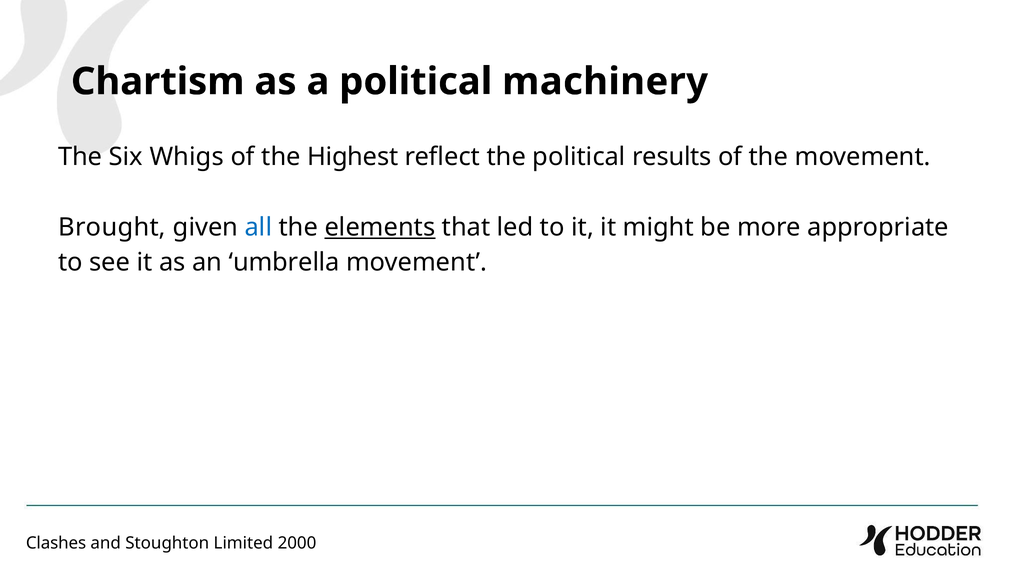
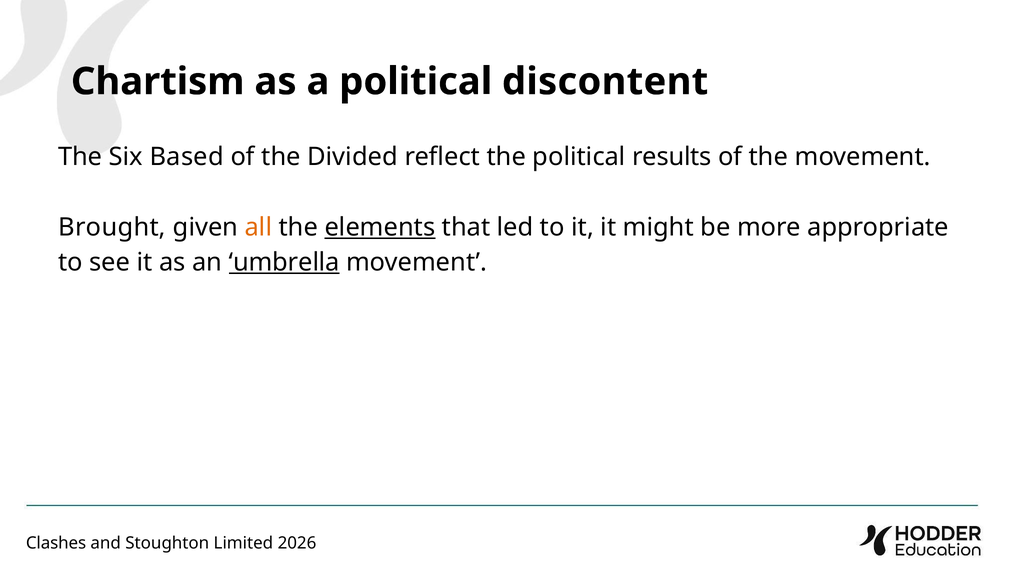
machinery: machinery -> discontent (605, 82)
Whigs: Whigs -> Based (187, 157)
Highest: Highest -> Divided (353, 157)
all colour: blue -> orange (258, 227)
umbrella underline: none -> present (284, 262)
2000: 2000 -> 2026 (297, 543)
